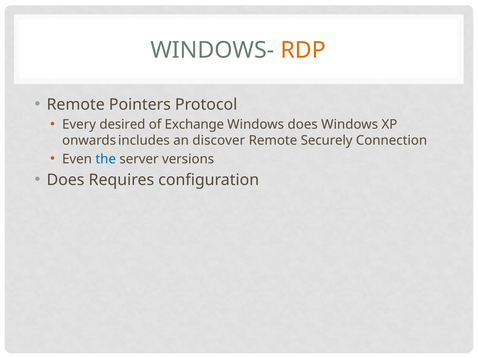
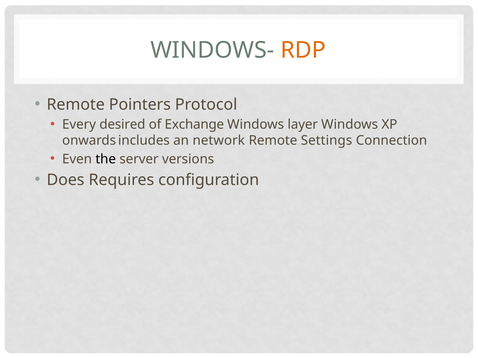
Windows does: does -> layer (303, 125)
discover: discover -> network (219, 141)
Securely: Securely -> Settings (327, 141)
the colour: blue -> black (106, 159)
